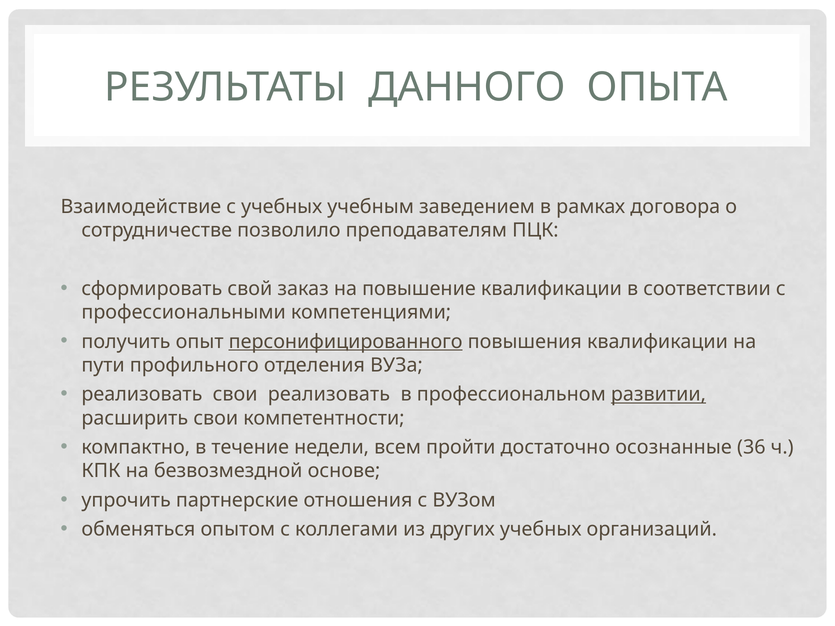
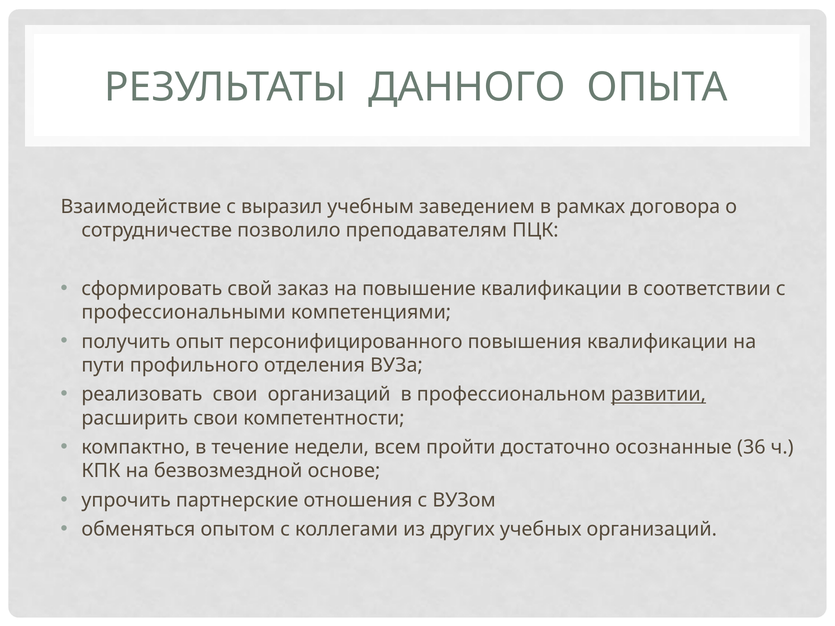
с учебных: учебных -> выразил (282, 207)
персонифицированного underline: present -> none (346, 342)
свои реализовать: реализовать -> организаций (329, 395)
